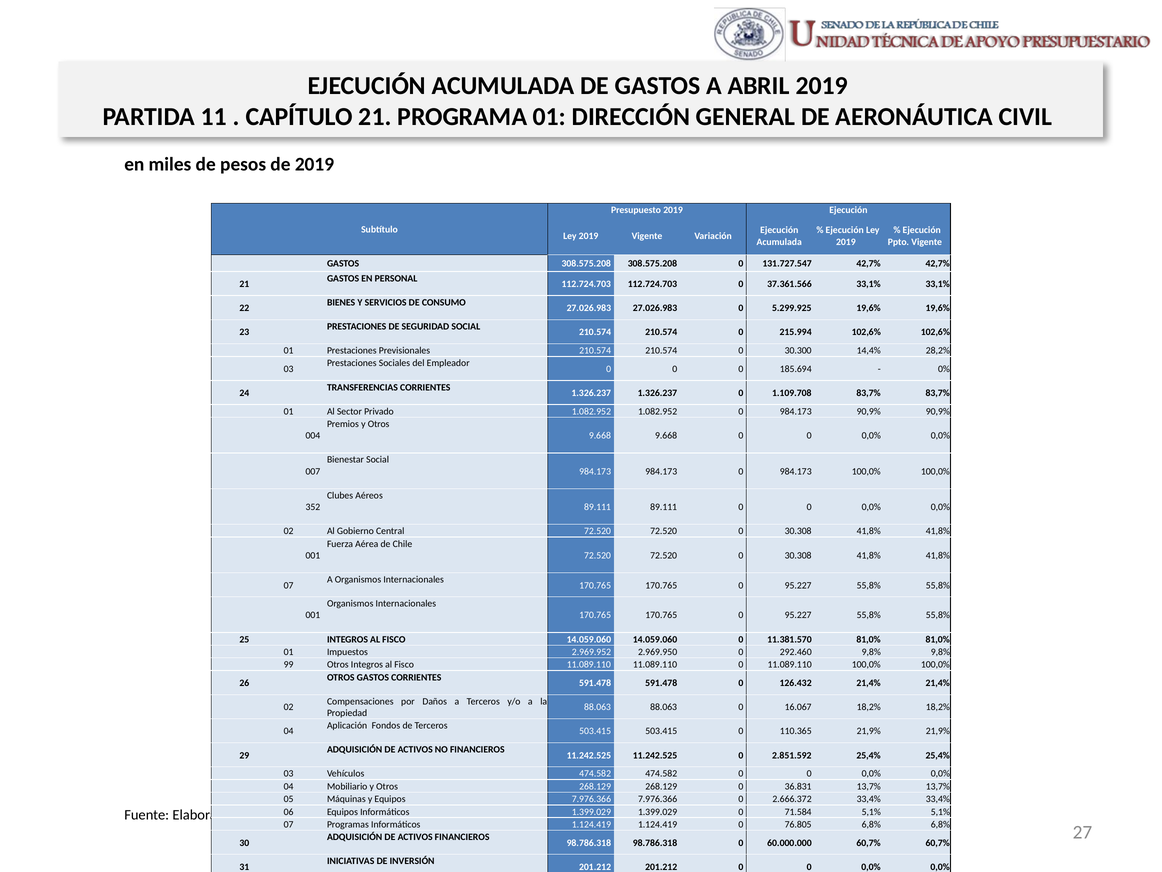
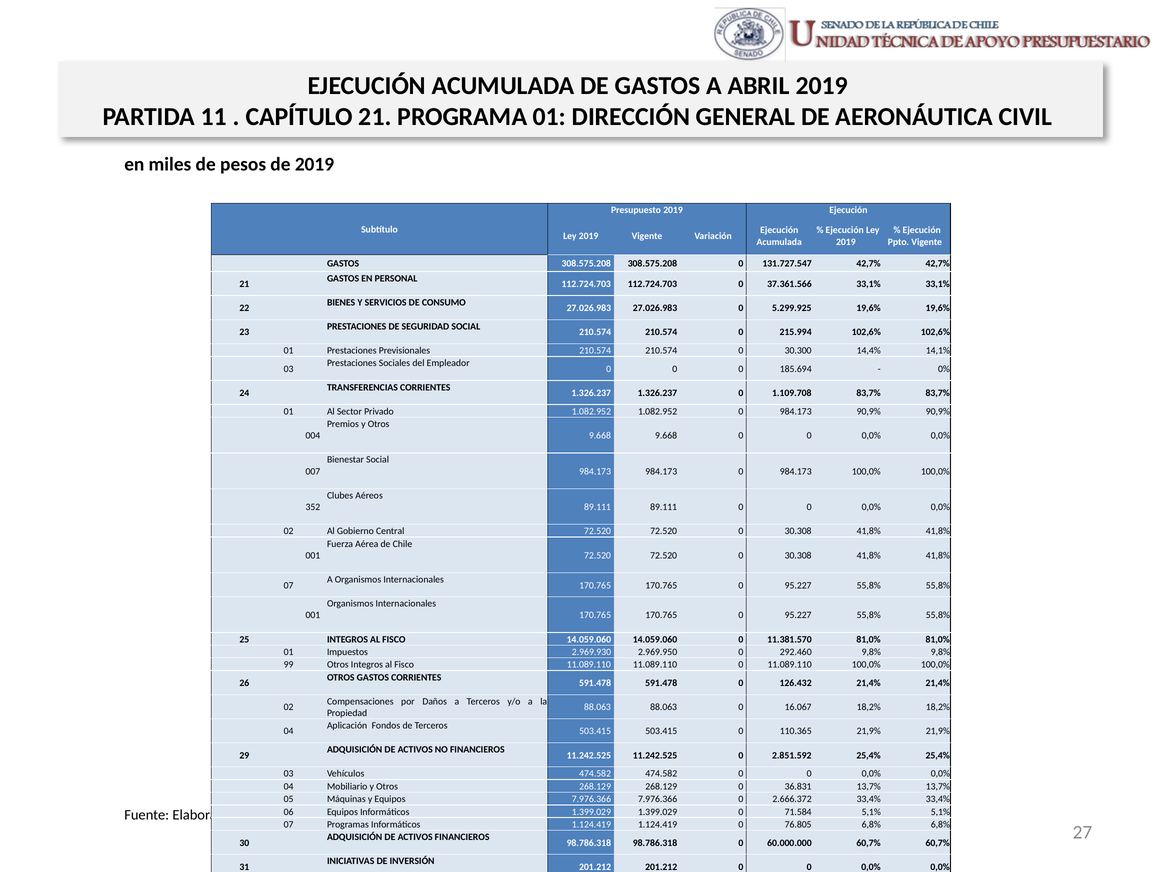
28,2%: 28,2% -> 14,1% (938, 350)
2.969.952: 2.969.952 -> 2.969.930 (591, 652)
